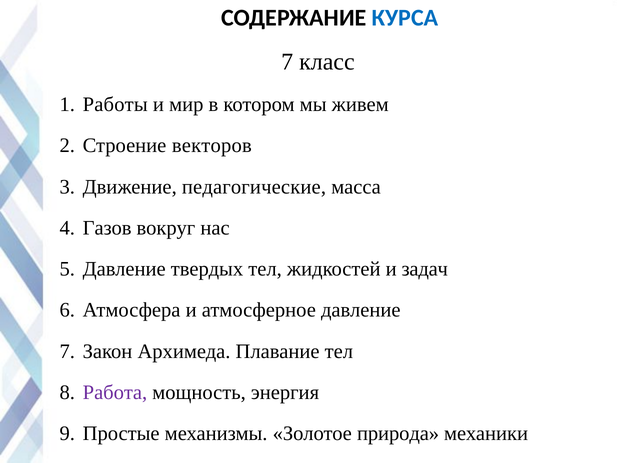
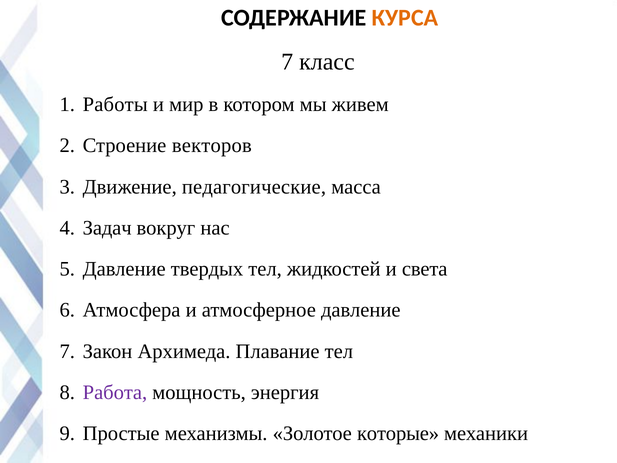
КУРСА colour: blue -> orange (405, 18)
Газов: Газов -> Задач (107, 228)
задач: задач -> света (425, 269)
природа: природа -> которые (398, 433)
